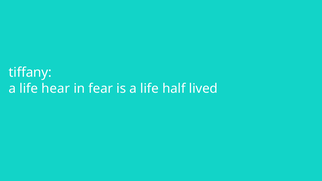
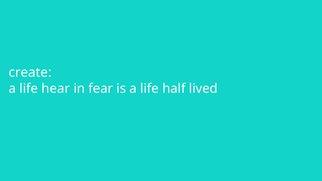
tiffany: tiffany -> create (30, 73)
